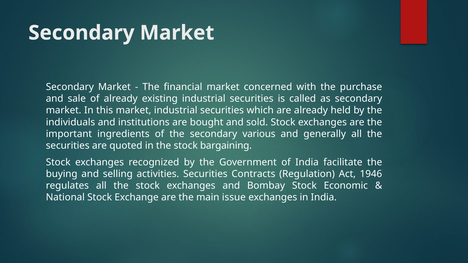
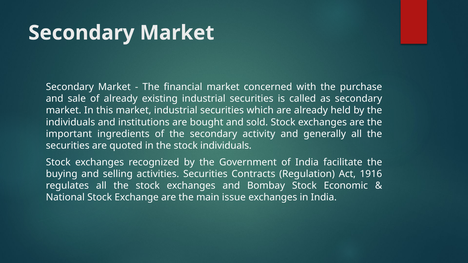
various: various -> activity (259, 134)
stock bargaining: bargaining -> individuals (226, 146)
1946: 1946 -> 1916 (371, 174)
